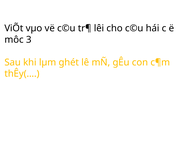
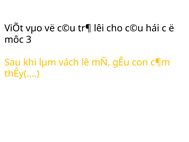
ghét: ghét -> vách (69, 62)
